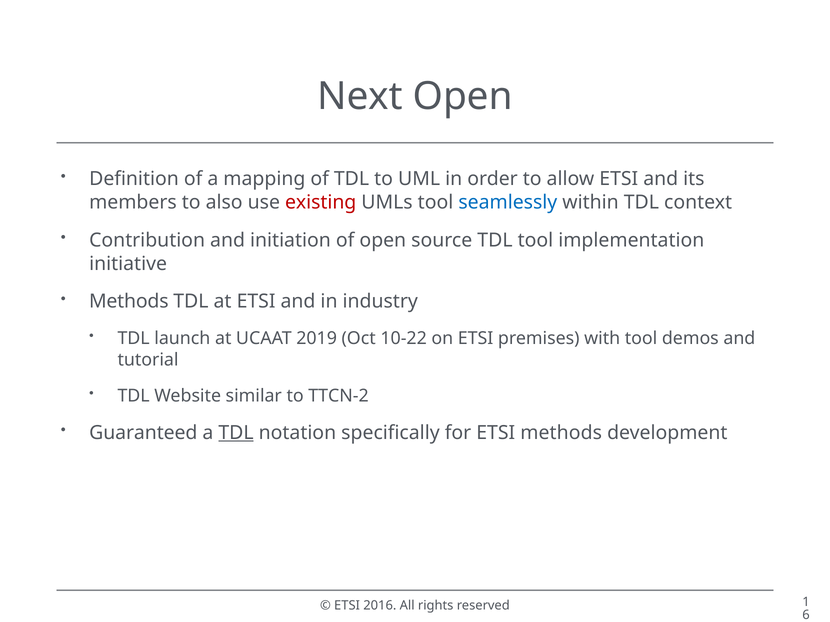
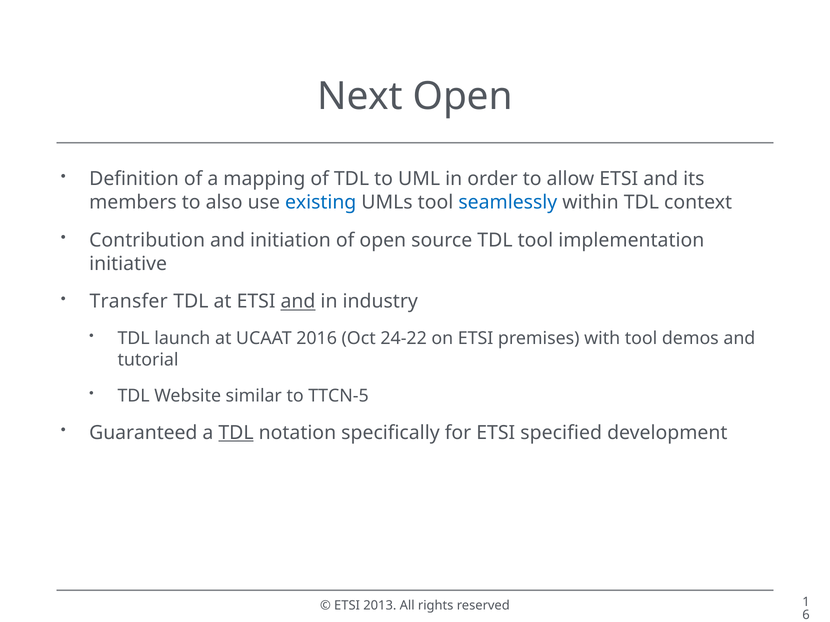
existing colour: red -> blue (321, 203)
Methods: Methods -> Transfer (129, 302)
and underline: none -> present (298, 302)
2019: 2019 -> 2016 (317, 339)
10-22: 10-22 -> 24-22 (404, 339)
TTCN-2: TTCN-2 -> TTCN-5 (339, 396)
ETSI methods: methods -> specified (561, 433)
2016: 2016 -> 2013 (380, 606)
